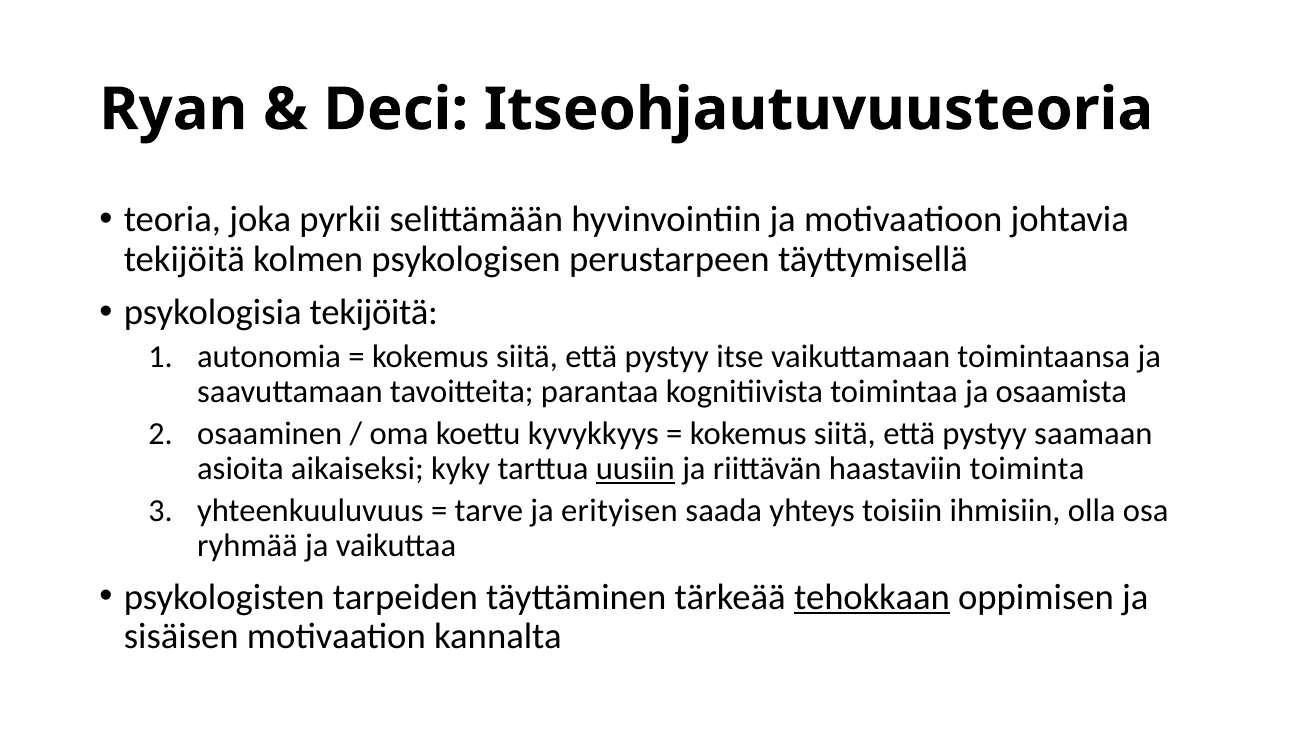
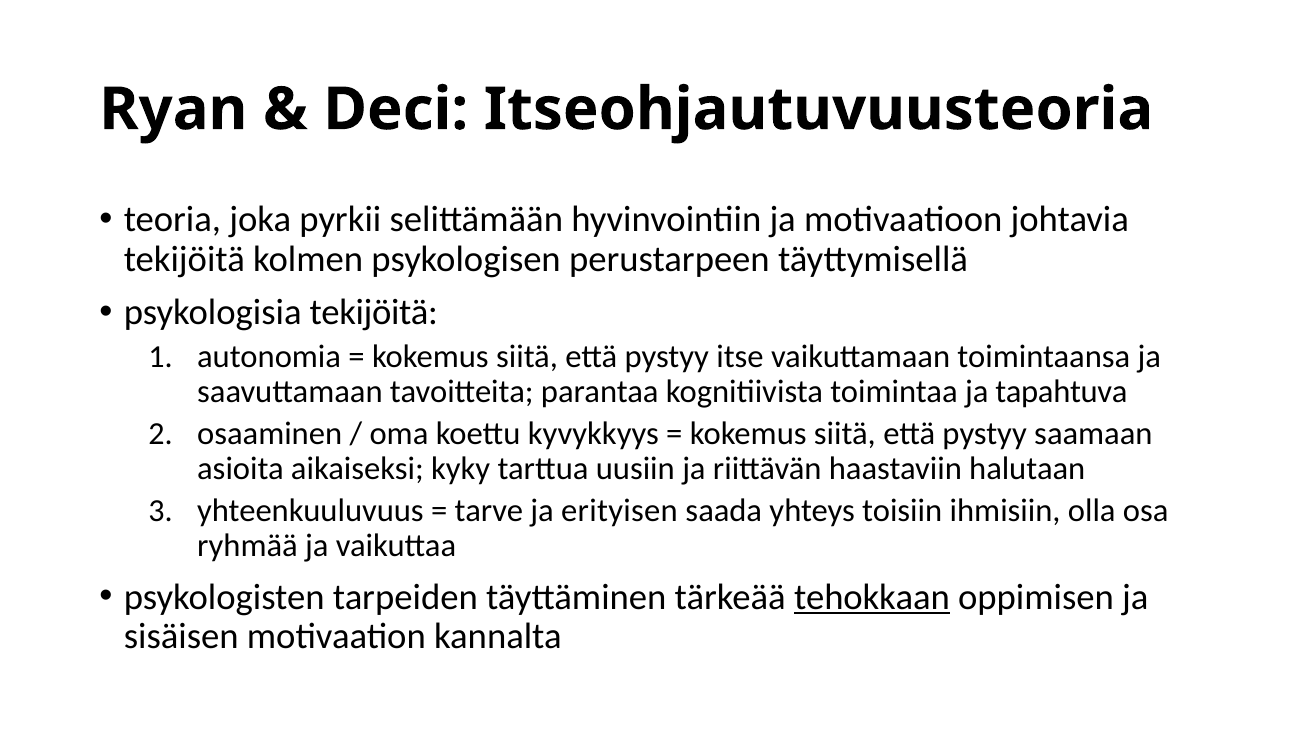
osaamista: osaamista -> tapahtuva (1061, 392)
uusiin underline: present -> none (635, 469)
toiminta: toiminta -> halutaan (1027, 469)
